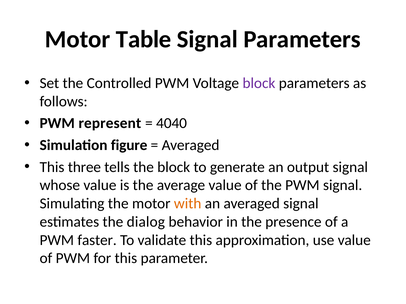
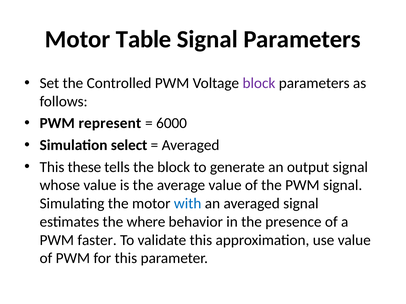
4040: 4040 -> 6000 (172, 123)
figure: figure -> select (129, 145)
three: three -> these (84, 167)
with colour: orange -> blue (188, 204)
dialog: dialog -> where (146, 222)
